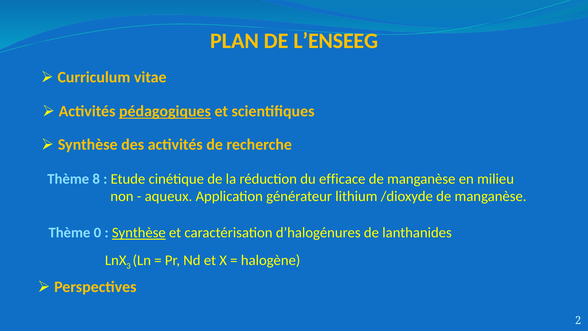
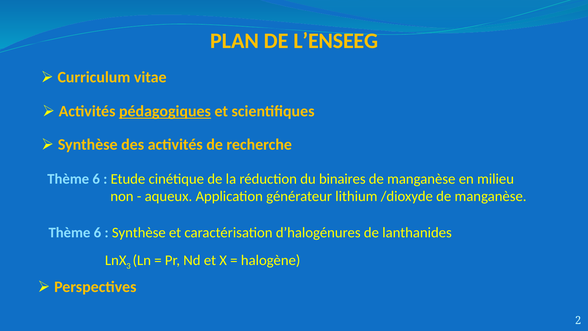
8: 8 -> 6 (96, 179)
efficace: efficace -> binaires (342, 179)
0: 0 -> 6 (97, 233)
Synthèse underline: present -> none (139, 233)
